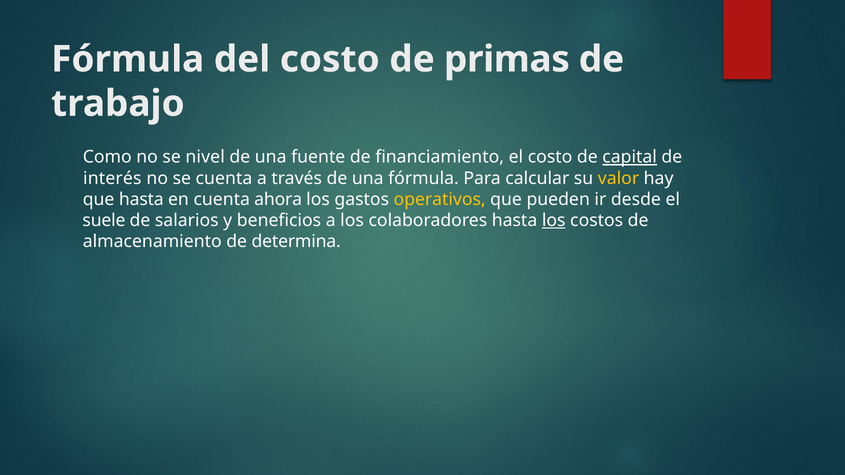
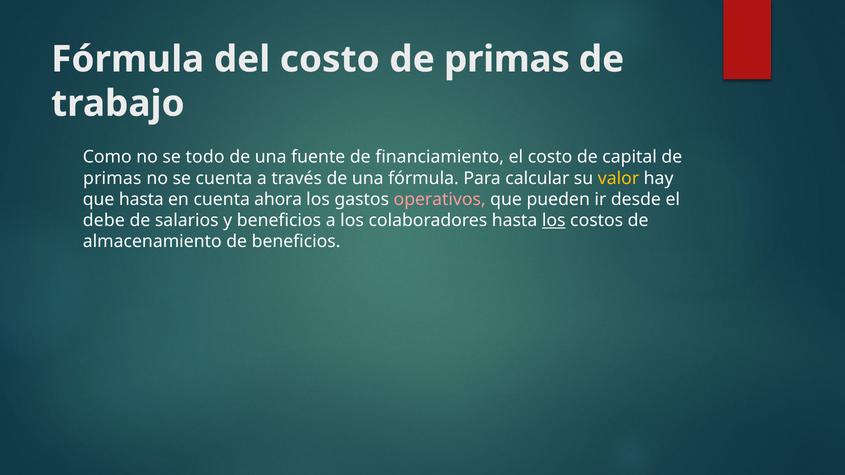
nivel: nivel -> todo (205, 157)
capital underline: present -> none (630, 157)
interés: interés -> primas (112, 178)
operativos colour: yellow -> pink (440, 200)
suele: suele -> debe (104, 221)
de determina: determina -> beneficios (296, 242)
